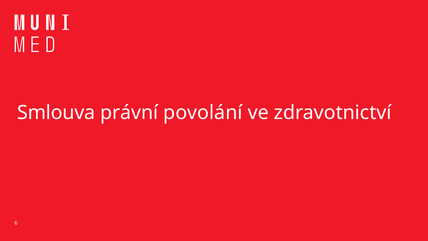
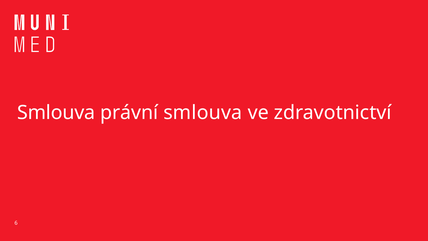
právní povolání: povolání -> smlouva (203, 113)
